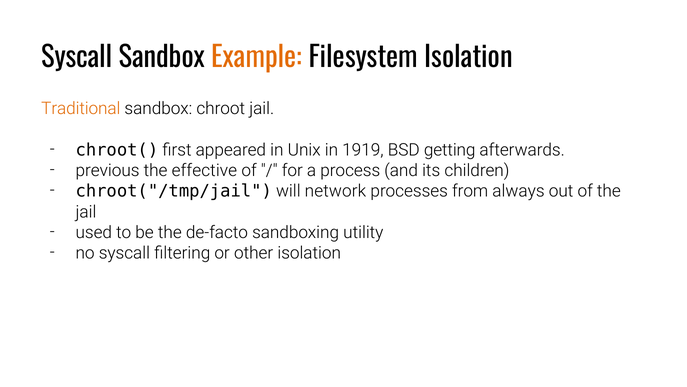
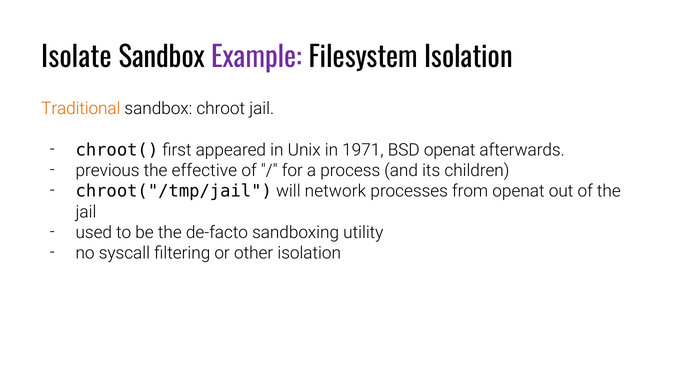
Syscall: Syscall -> Isolate (77, 58)
Example colour: orange -> purple (257, 58)
1919: 1919 -> 1971 (363, 150)
BSD getting: getting -> openat (450, 150)
from always: always -> openat (518, 191)
